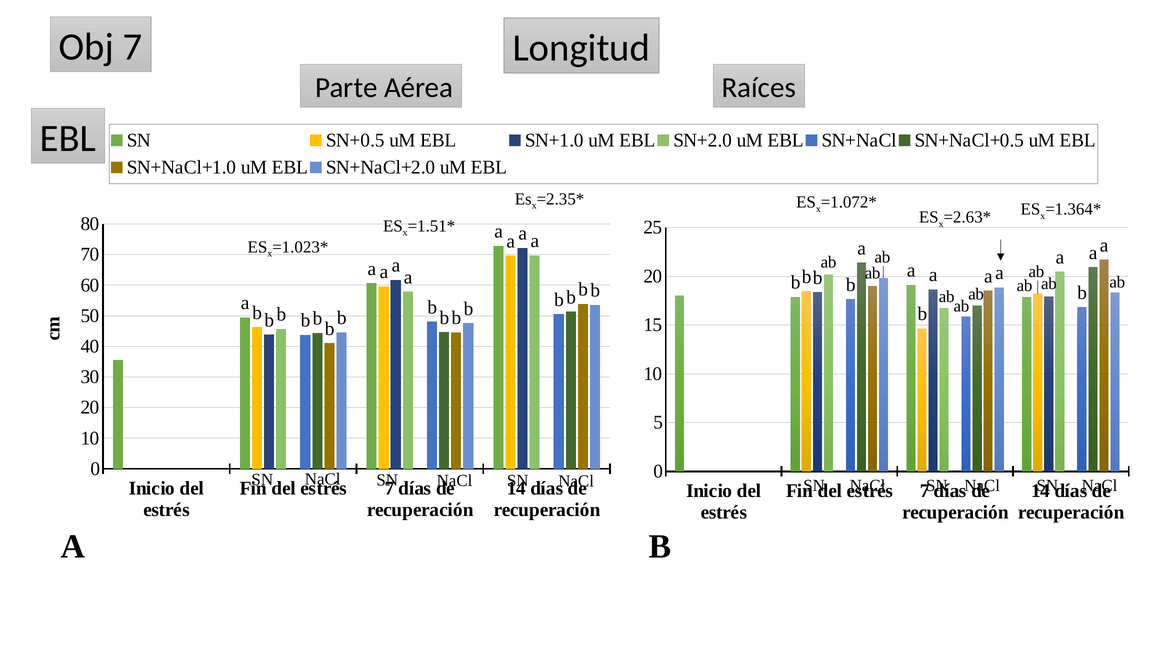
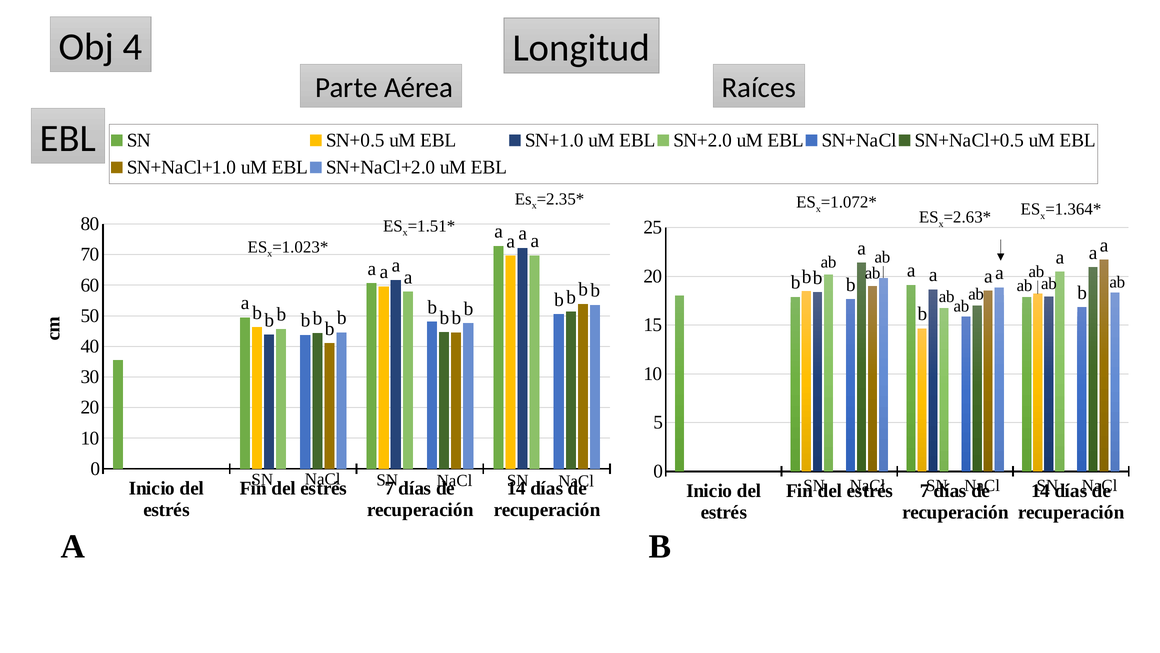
Obj 7: 7 -> 4 (133, 47)
